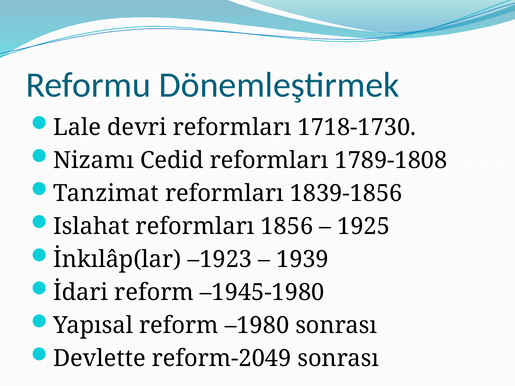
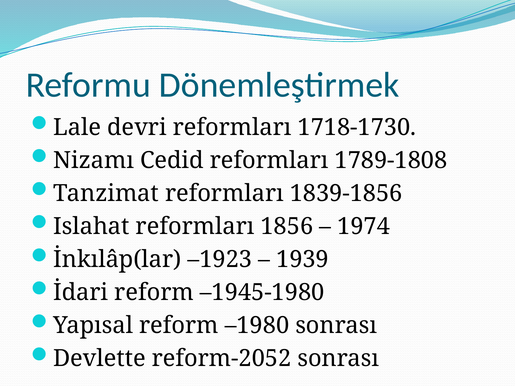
1925: 1925 -> 1974 (364, 226)
reform-2049: reform-2049 -> reform-2052 (222, 359)
